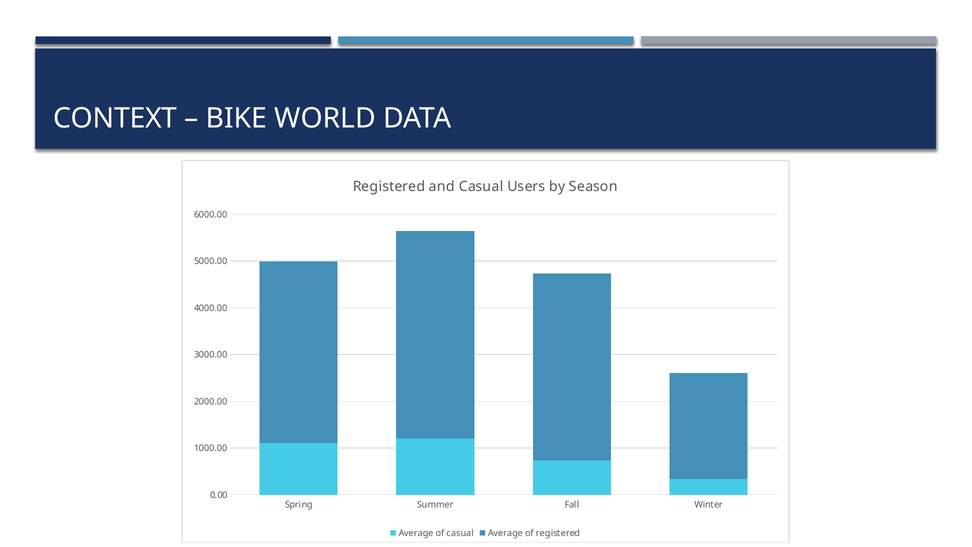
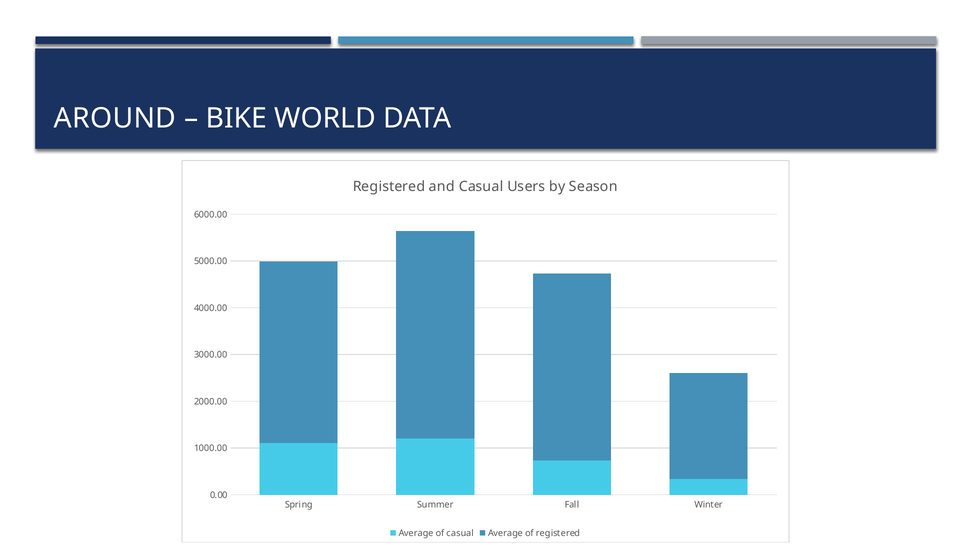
CONTEXT: CONTEXT -> AROUND (115, 118)
